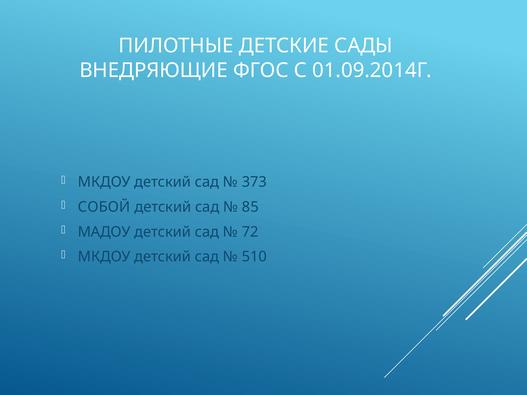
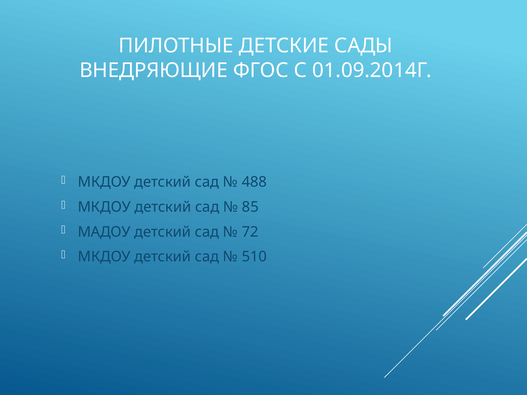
373: 373 -> 488 (254, 182)
СОБОЙ: СОБОЙ -> МКДОУ (104, 207)
